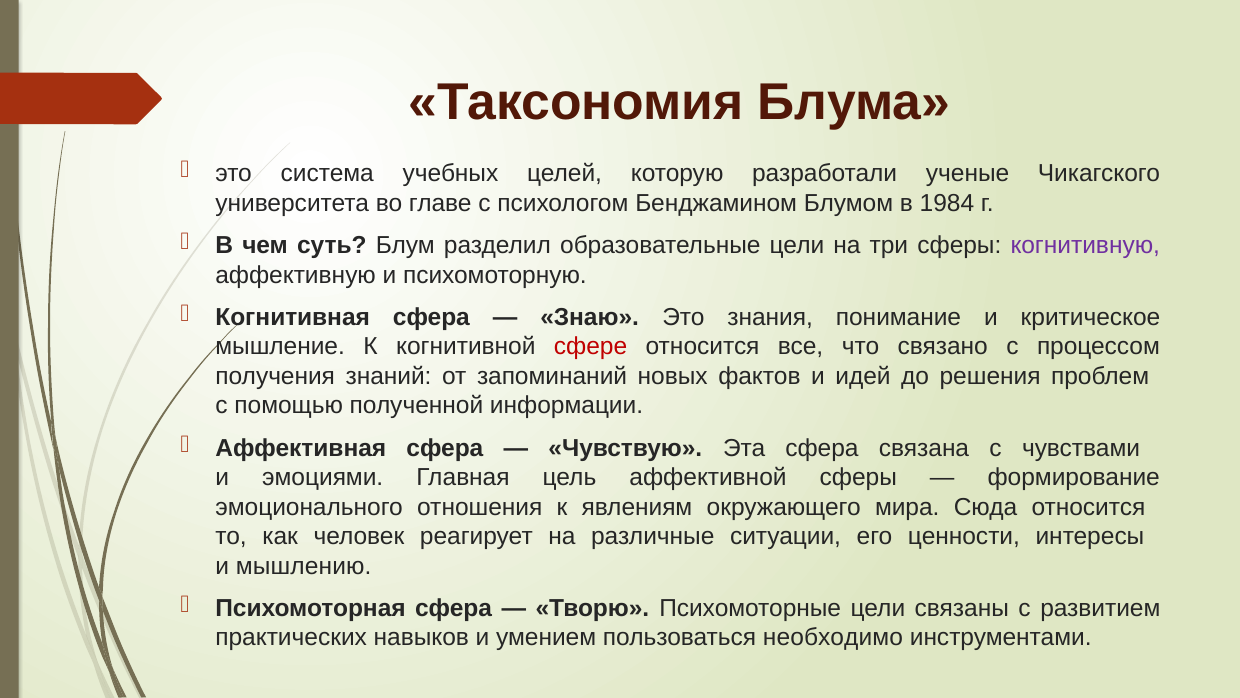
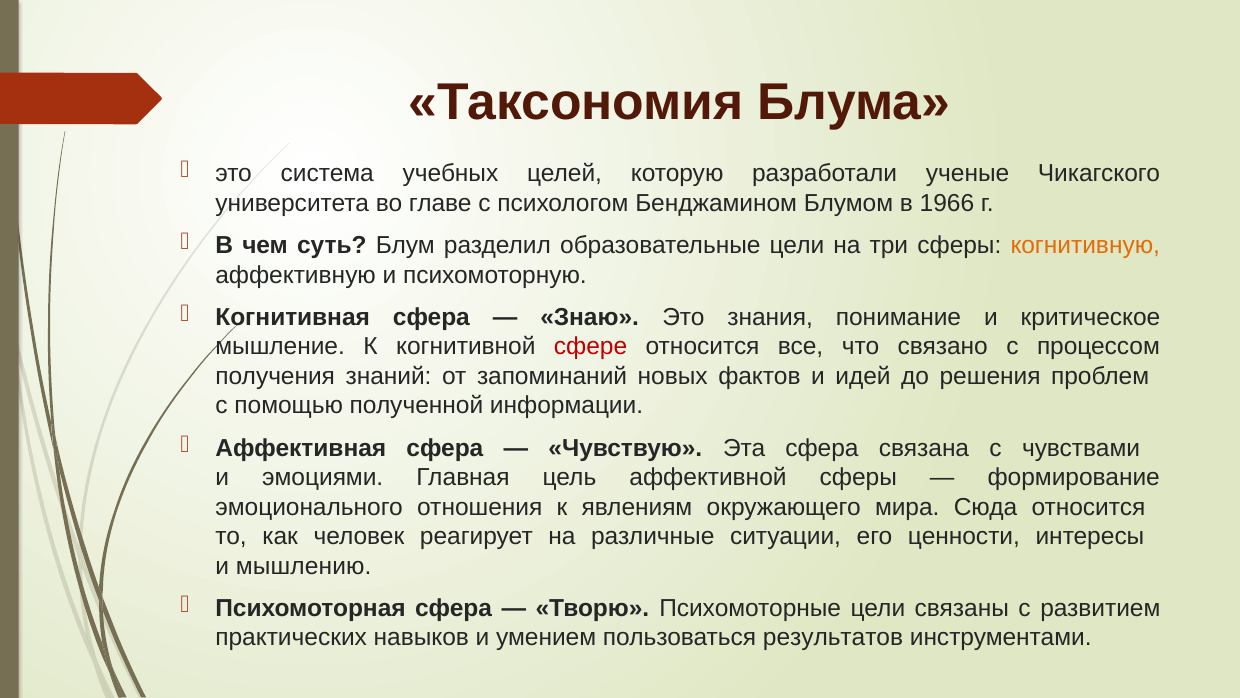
1984: 1984 -> 1966 (947, 203)
когнитивную colour: purple -> orange (1085, 245)
необходимо: необходимо -> результатов (833, 637)
